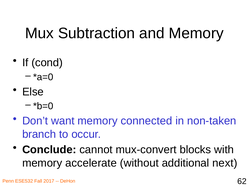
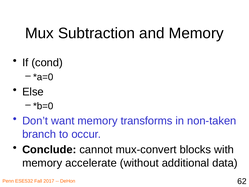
connected: connected -> transforms (147, 121)
next: next -> data (225, 163)
